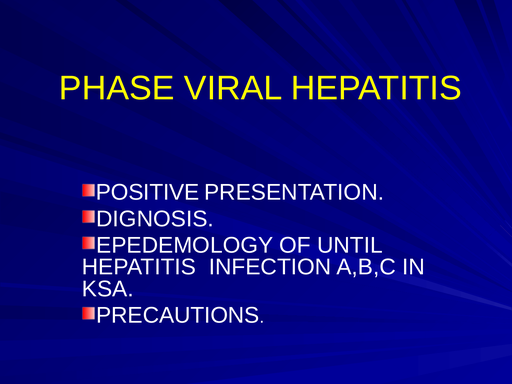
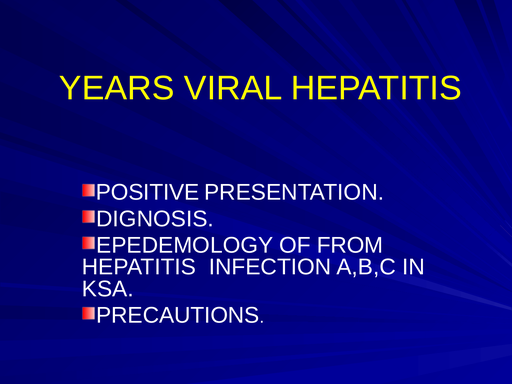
PHASE: PHASE -> YEARS (117, 88)
UNTIL: UNTIL -> FROM (350, 245)
